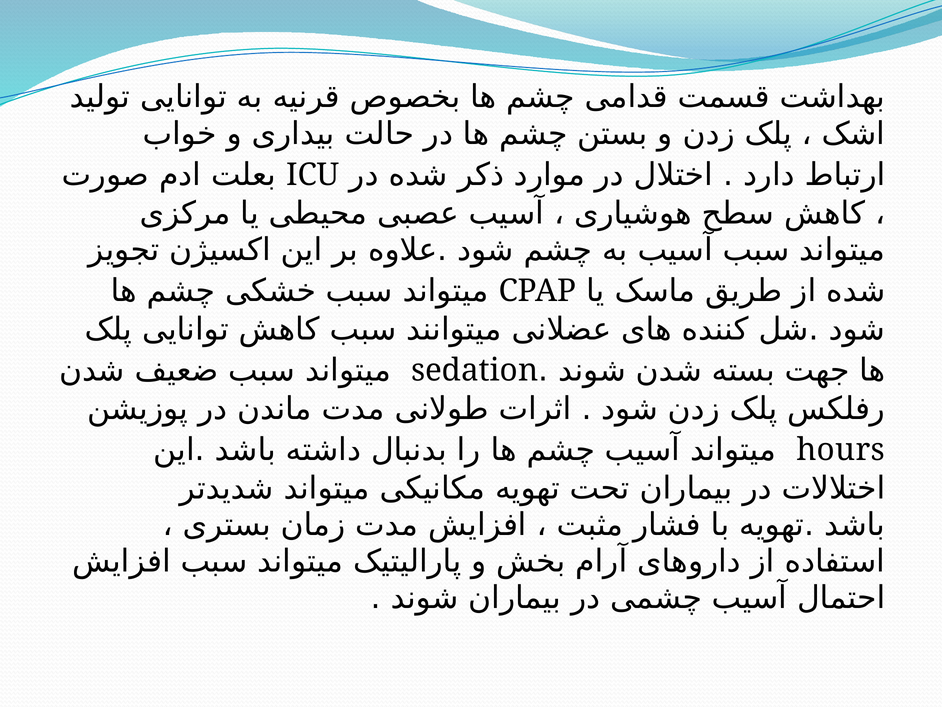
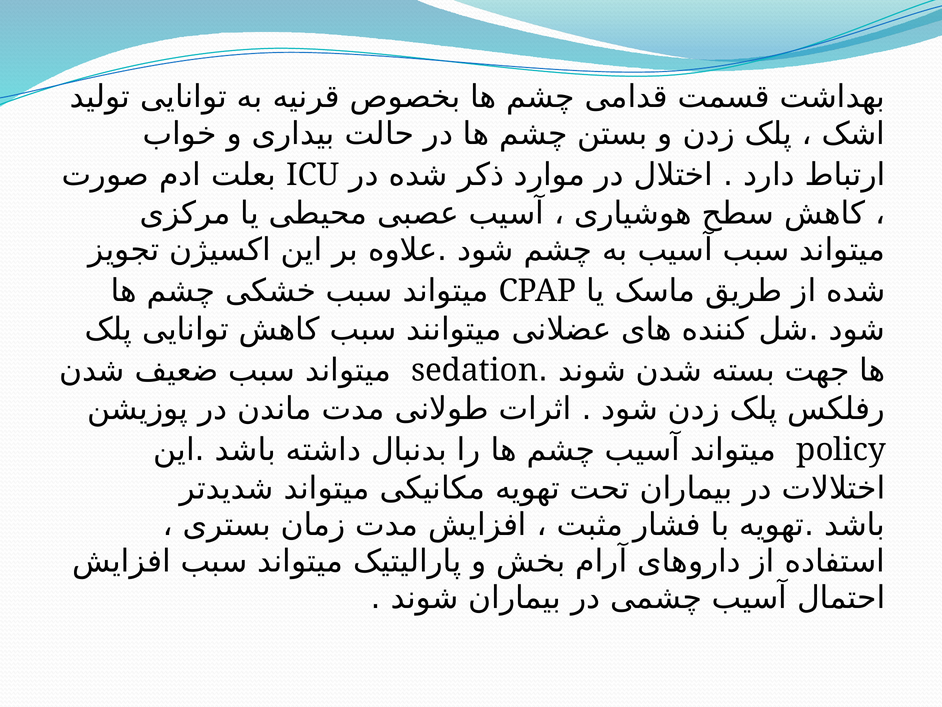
hours: hours -> policy (841, 449)
